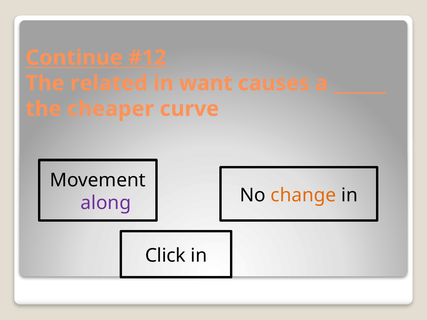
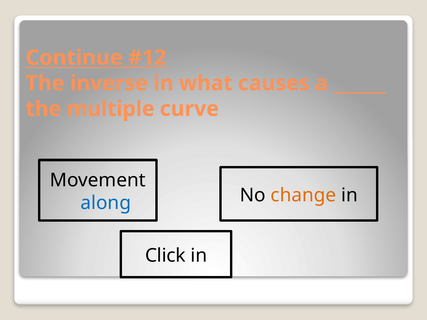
related: related -> inverse (109, 83)
want: want -> what (206, 83)
cheaper: cheaper -> multiple (111, 109)
along colour: purple -> blue (106, 203)
